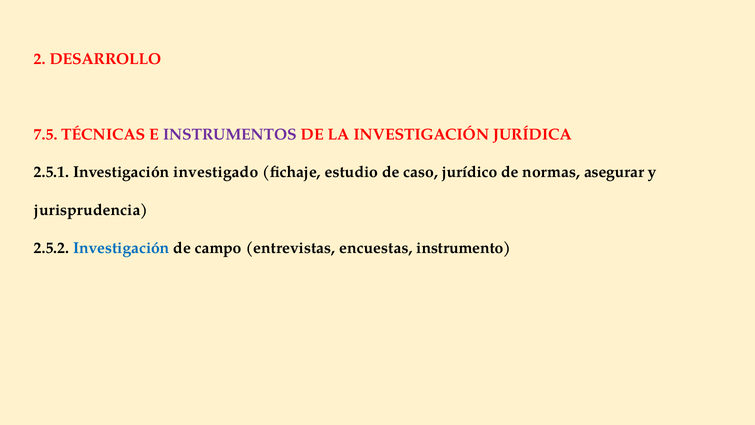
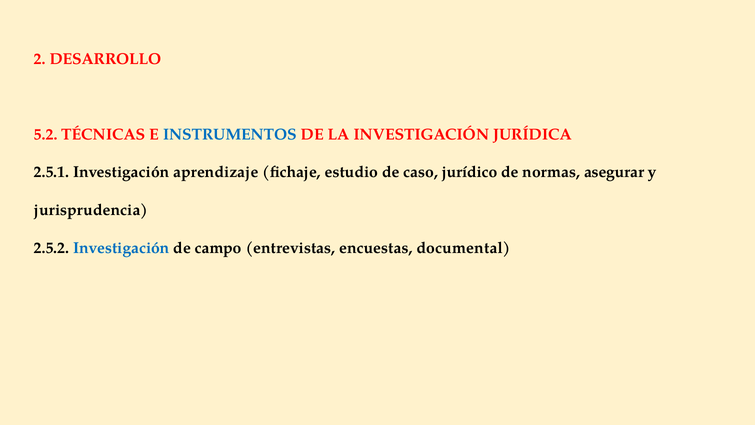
7.5: 7.5 -> 5.2 (46, 134)
INSTRUMENTOS colour: purple -> blue (230, 134)
investigado: investigado -> aprendizaje (216, 172)
instrumento: instrumento -> documental (464, 248)
